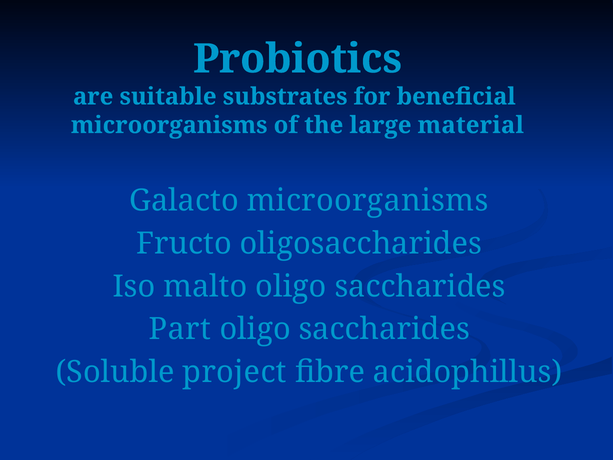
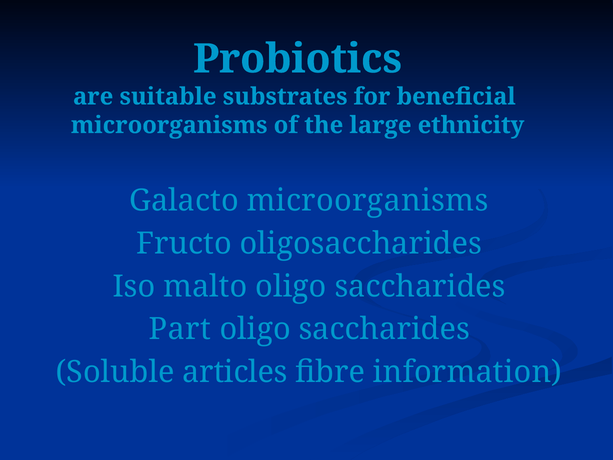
material: material -> ethnicity (471, 125)
project: project -> articles (235, 372)
acidophillus: acidophillus -> information (467, 372)
